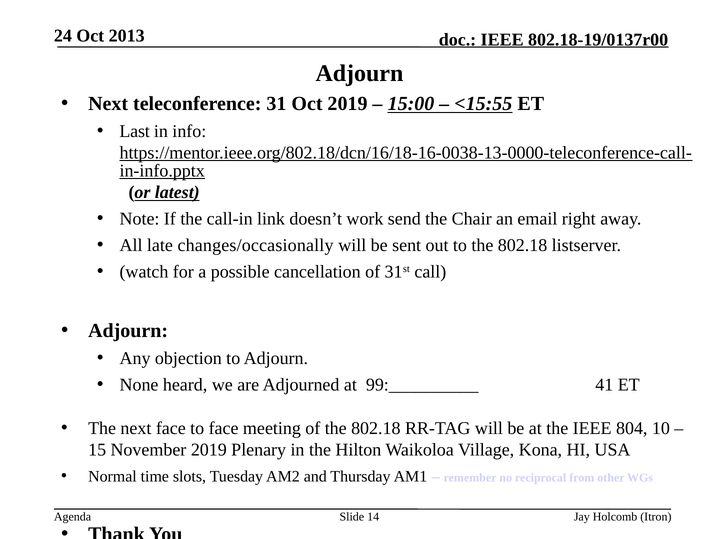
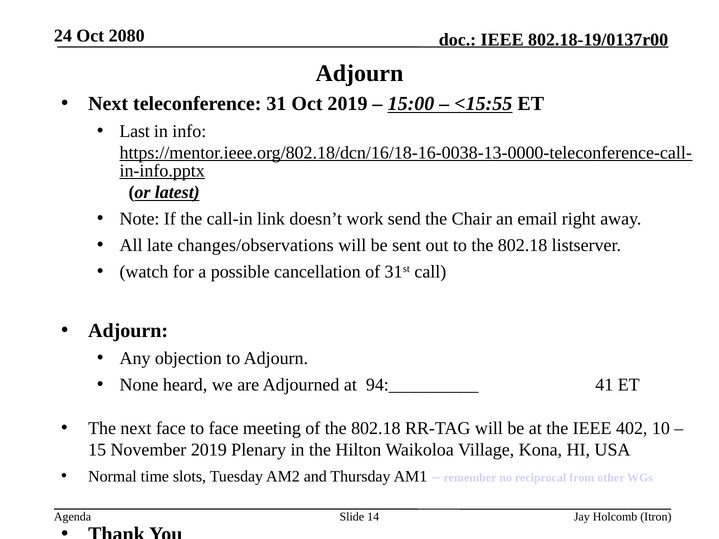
2013: 2013 -> 2080 (127, 36)
changes/occasionally: changes/occasionally -> changes/observations (256, 246)
99:__________: 99:__________ -> 94:__________ (422, 385)
804: 804 -> 402 (632, 429)
